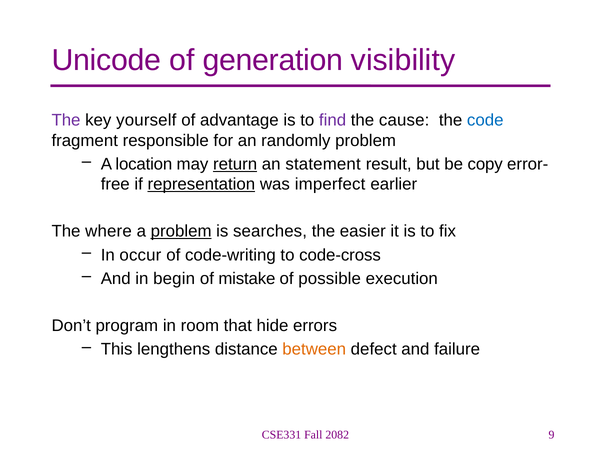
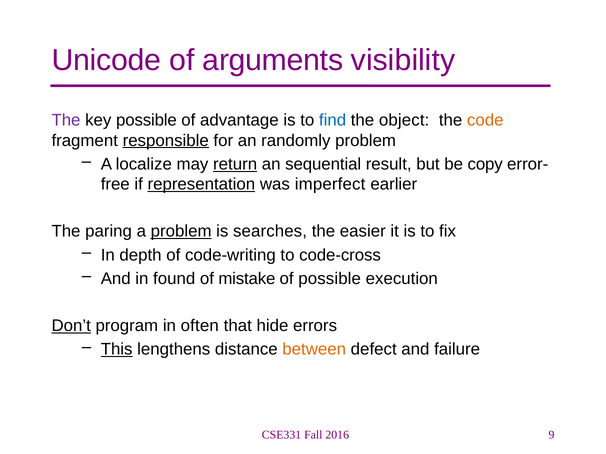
generation: generation -> arguments (273, 60)
key yourself: yourself -> possible (146, 120)
find colour: purple -> blue (333, 120)
cause: cause -> object (404, 120)
code colour: blue -> orange (485, 120)
responsible underline: none -> present (166, 141)
location: location -> localize (144, 164)
statement: statement -> sequential (323, 164)
where: where -> paring (109, 232)
occur: occur -> depth (140, 255)
begin: begin -> found (174, 279)
Don’t underline: none -> present (71, 326)
room: room -> often (200, 326)
This underline: none -> present (117, 350)
2082: 2082 -> 2016 (337, 435)
